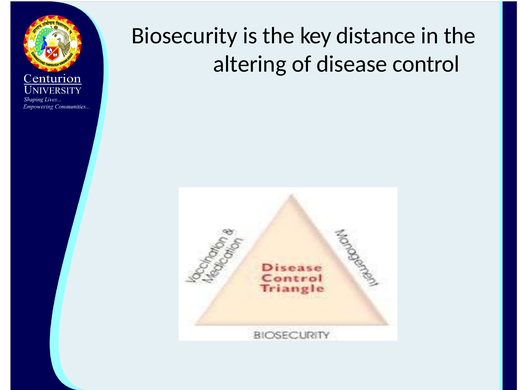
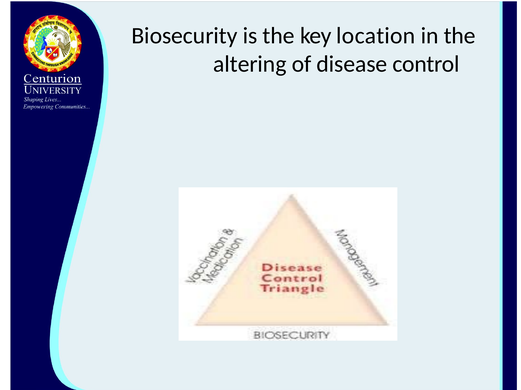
distance: distance -> location (376, 36)
